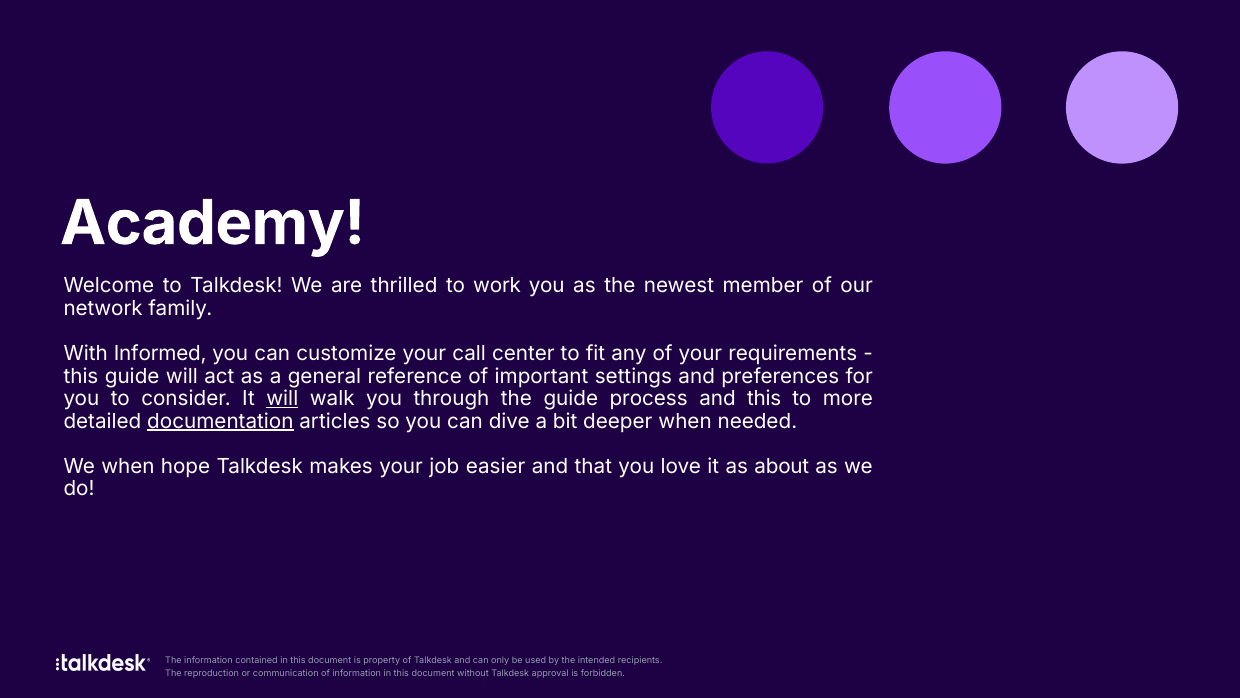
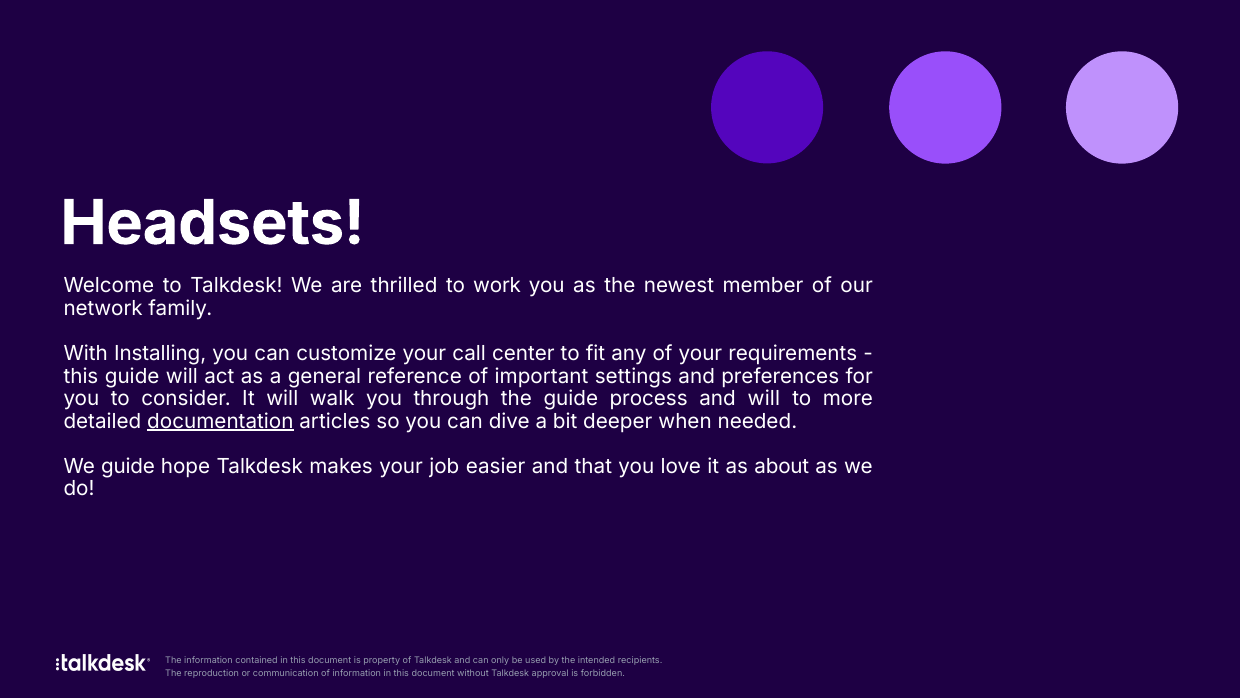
Academy: Academy -> Headsets (213, 223)
Informed: Informed -> Installing (160, 354)
will underline: present -> none (282, 399)
and this: this -> will (764, 399)
We when: when -> guide (128, 466)
